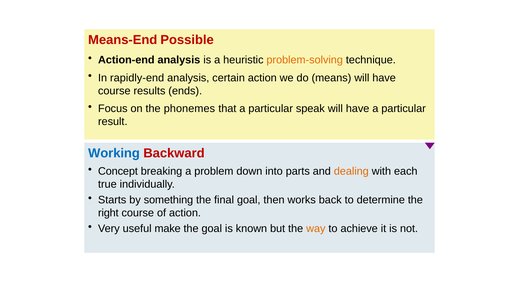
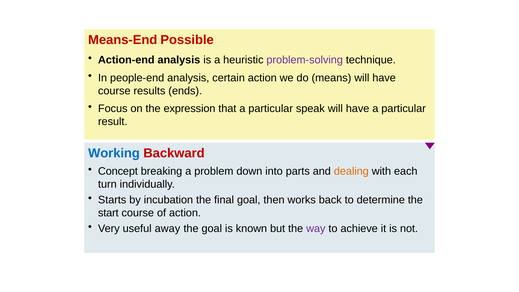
problem-solving colour: orange -> purple (305, 60)
rapidly-end: rapidly-end -> people-end (137, 78)
phonemes: phonemes -> expression (190, 109)
true: true -> turn (107, 184)
something: something -> incubation (168, 200)
right: right -> start (108, 213)
make: make -> away (167, 229)
way colour: orange -> purple (316, 229)
